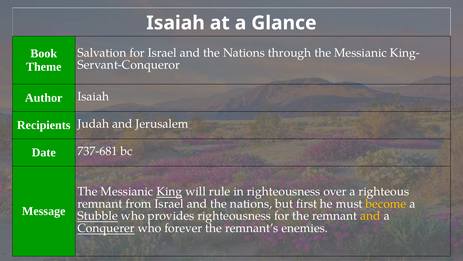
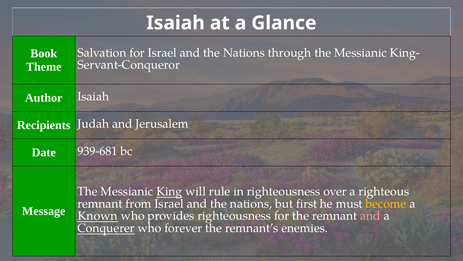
737-681: 737-681 -> 939-681 (98, 151)
Stubble: Stubble -> Known (98, 215)
and colour: yellow -> pink (370, 215)
